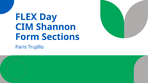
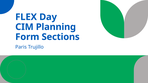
Shannon: Shannon -> Planning (56, 27)
